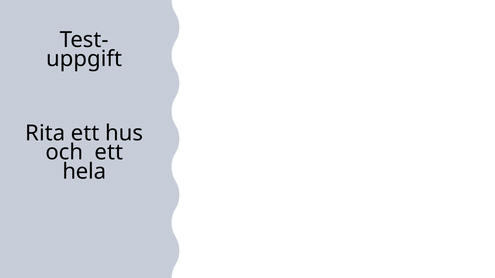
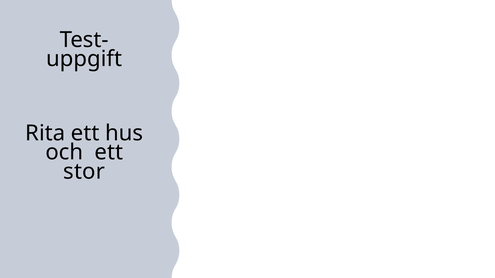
hela: hela -> stor (84, 172)
